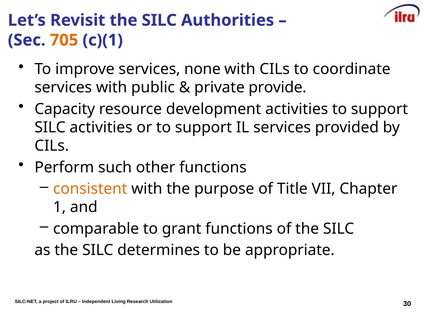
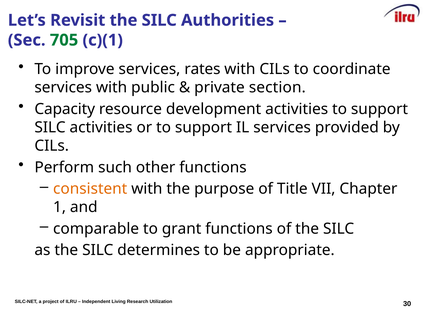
705 colour: orange -> green (64, 40)
none: none -> rates (202, 69)
provide: provide -> section (277, 88)
